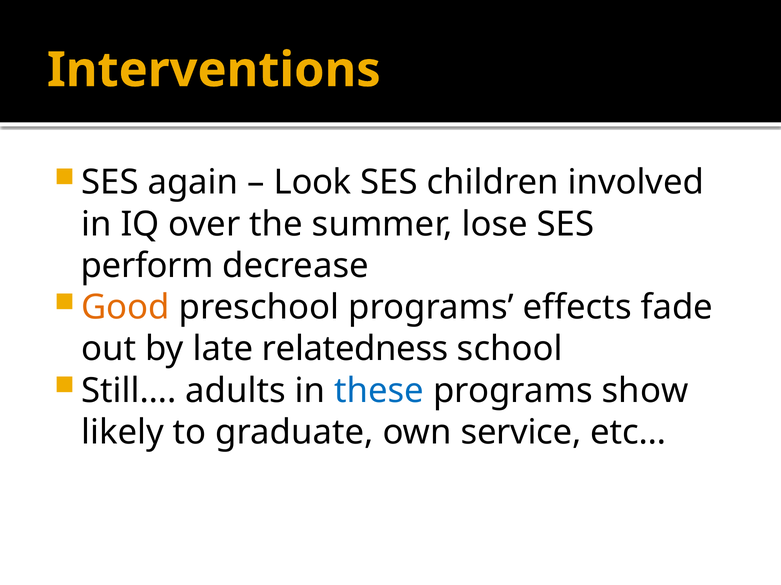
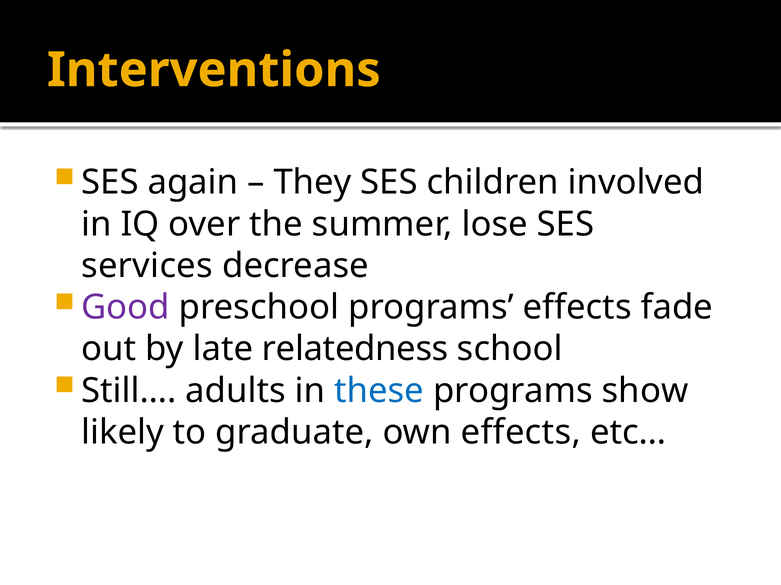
Look: Look -> They (313, 183)
perform: perform -> services (147, 266)
Good colour: orange -> purple (126, 308)
own service: service -> effects (521, 433)
